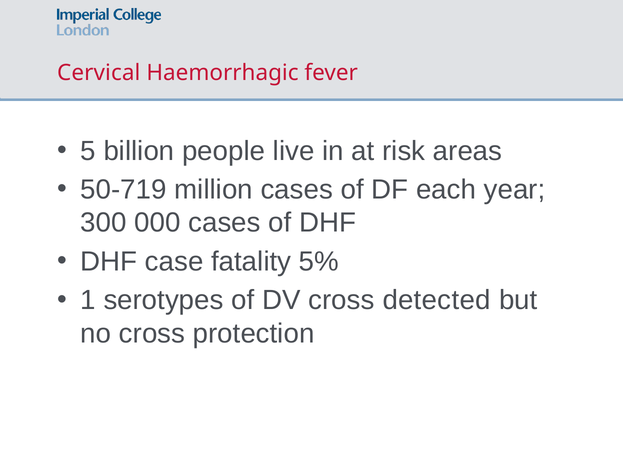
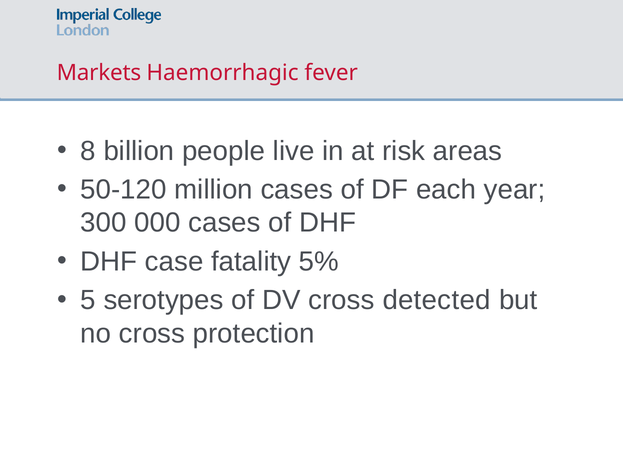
Cervical: Cervical -> Markets (99, 73)
5: 5 -> 8 (88, 151)
50-719: 50-719 -> 50-120 (124, 190)
1: 1 -> 5 (88, 301)
